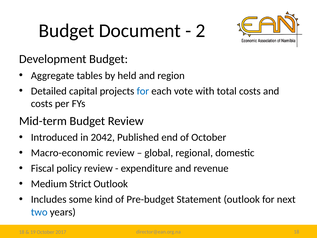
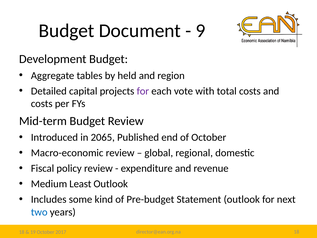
2: 2 -> 9 (201, 31)
for colour: blue -> purple (143, 91)
2042: 2042 -> 2065 (103, 137)
Strict: Strict -> Least (80, 184)
